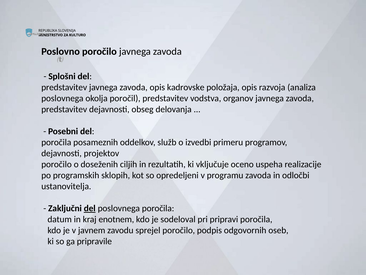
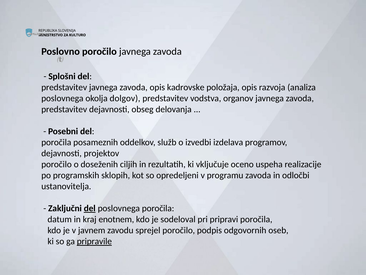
poročil: poročil -> dolgov (125, 98)
primeru: primeru -> izdelava (228, 142)
pripravile underline: none -> present (94, 241)
